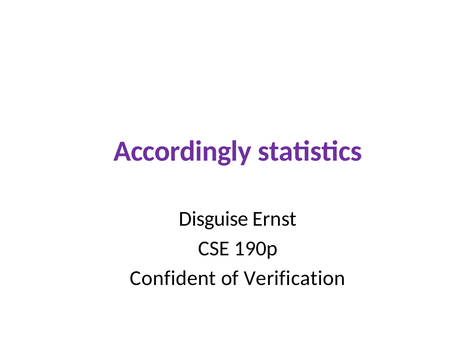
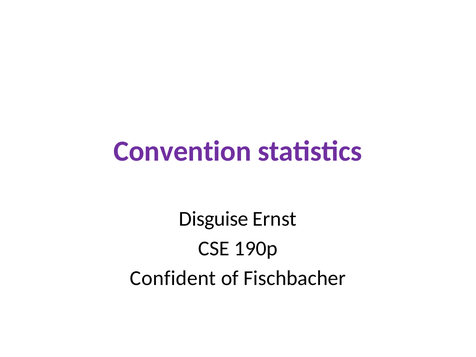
Accordingly: Accordingly -> Convention (182, 151)
Verification: Verification -> Fischbacher (295, 278)
